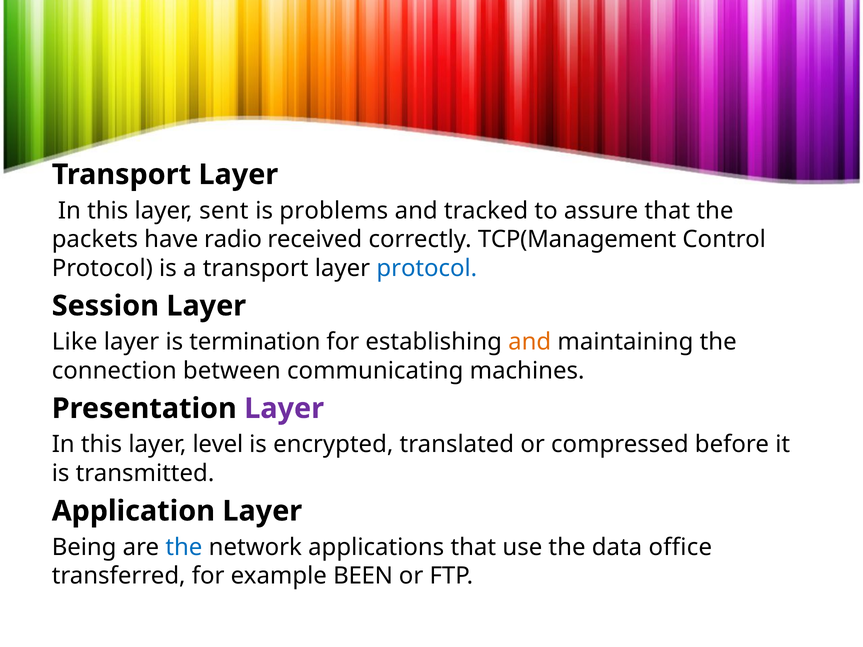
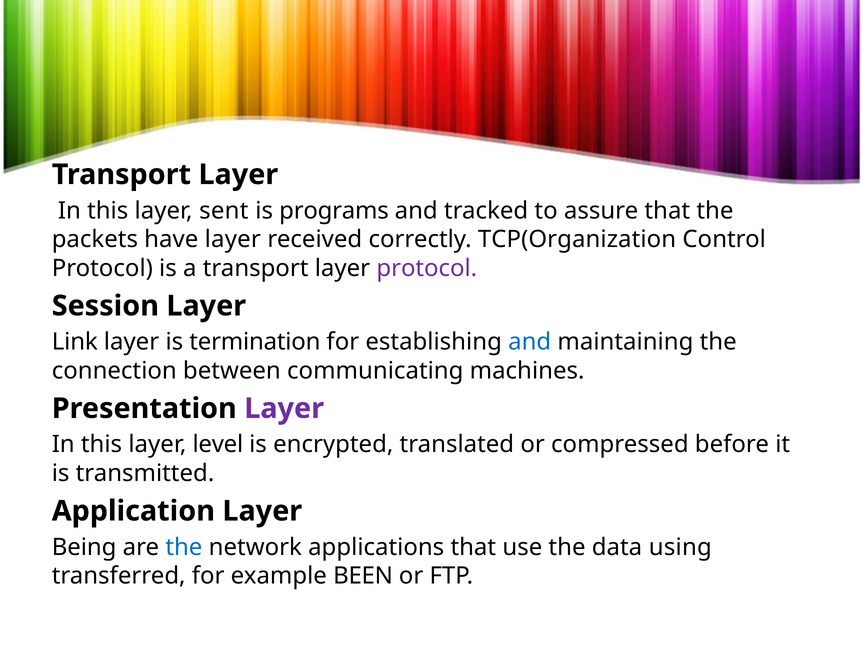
problems: problems -> programs (334, 211)
have radio: radio -> layer (233, 240)
TCP(Management: TCP(Management -> TCP(Organization (577, 240)
protocol colour: blue -> purple (427, 268)
Like: Like -> Link (75, 342)
and colour: orange -> blue (530, 342)
office: office -> using (680, 547)
